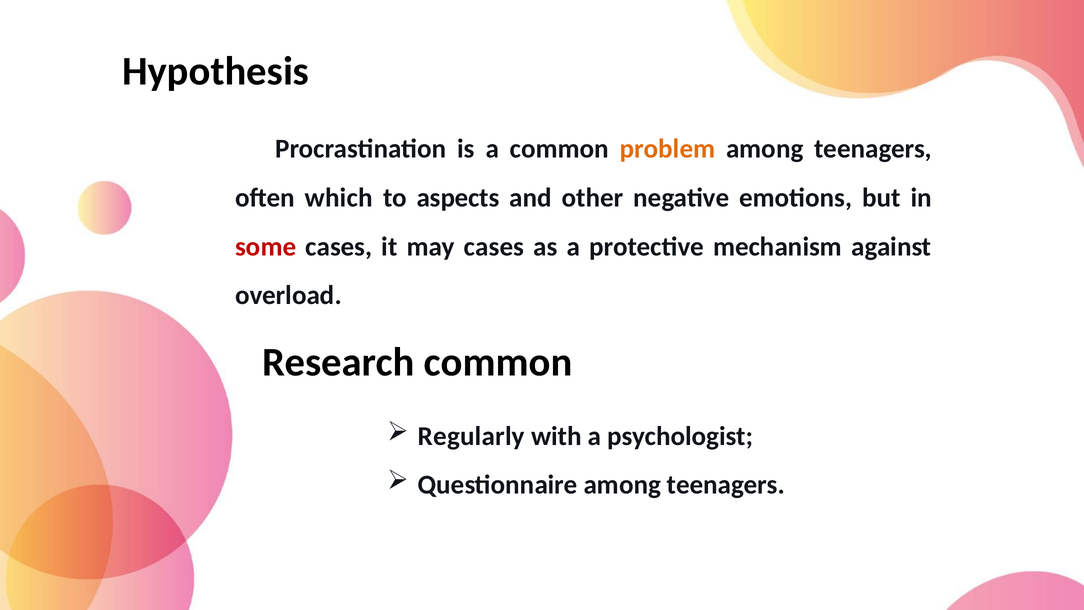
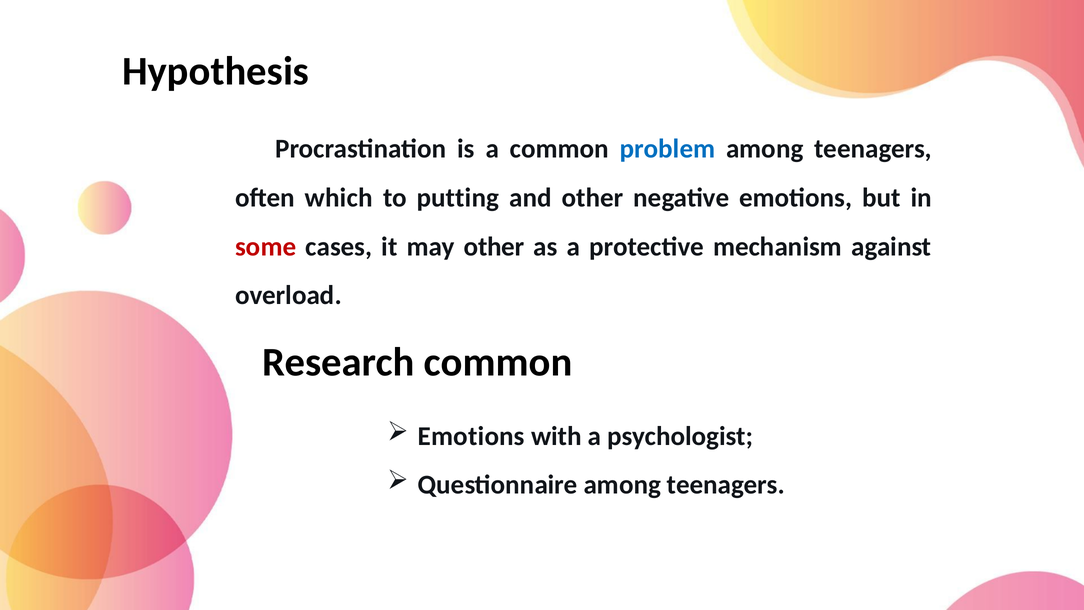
problem colour: orange -> blue (668, 149)
aspects: aspects -> putting (458, 198)
may cases: cases -> other (494, 247)
Regularly: Regularly -> Emotions (471, 436)
